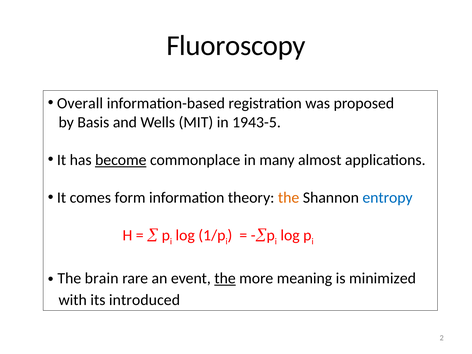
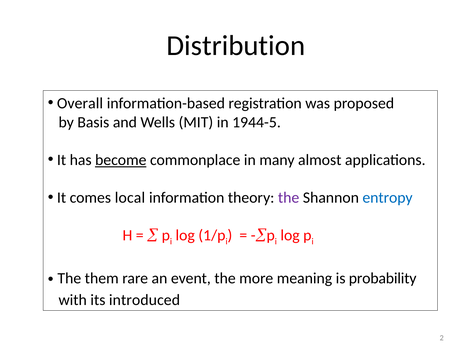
Fluoroscopy: Fluoroscopy -> Distribution (236, 46)
1943-5: 1943-5 -> 1944-5 (256, 122)
form: form -> local (130, 198)
the colour: orange -> purple (289, 198)
brain: brain -> them (102, 278)
the underline: present -> none (225, 278)
minimized: minimized -> probability (383, 278)
